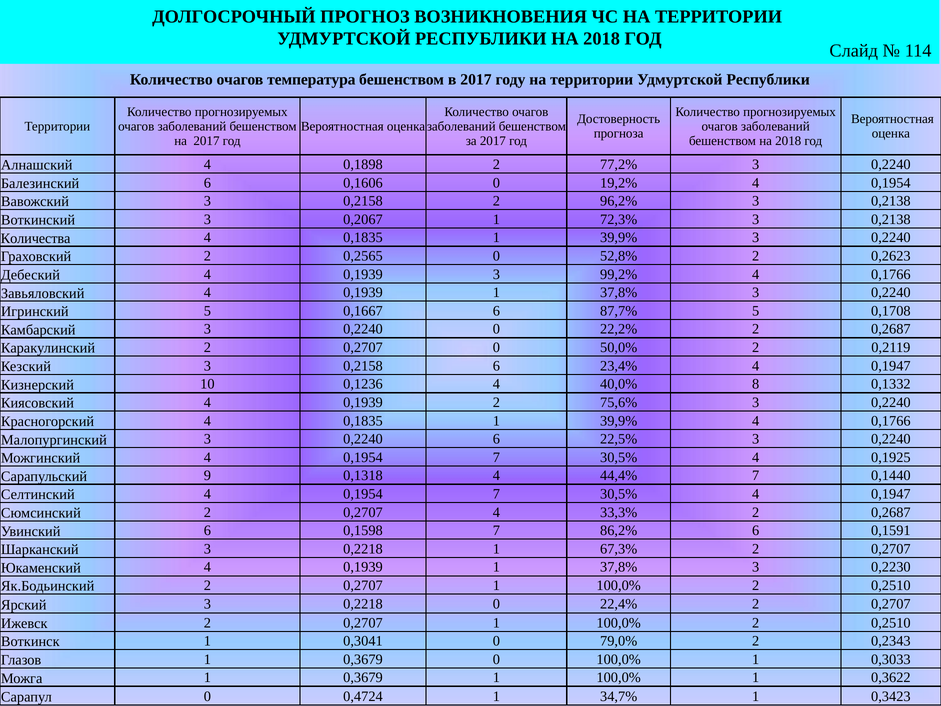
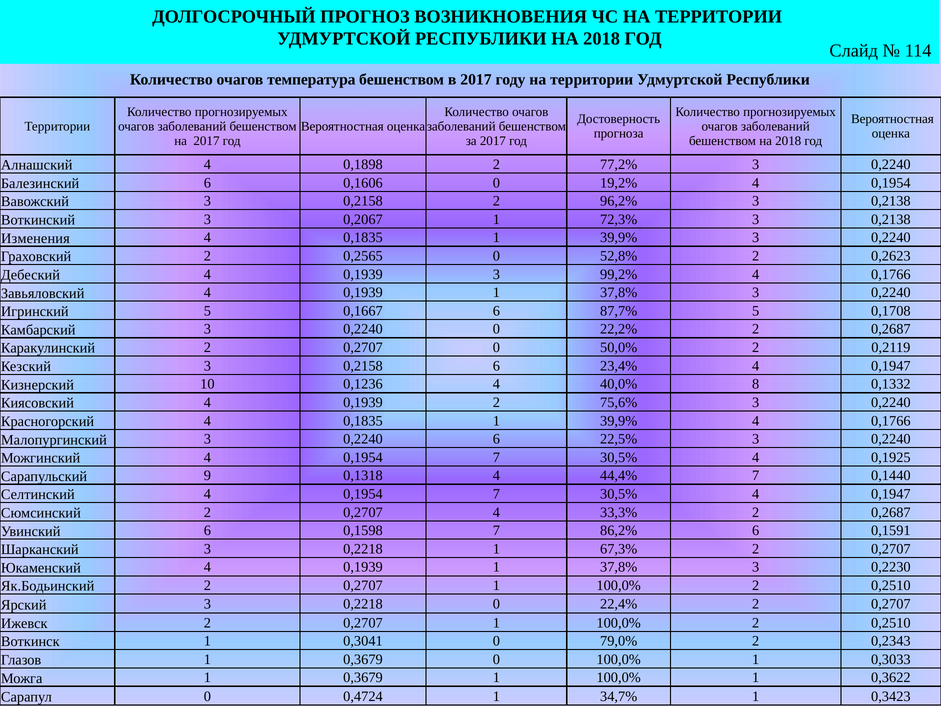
Количества: Количества -> Изменения (35, 238)
